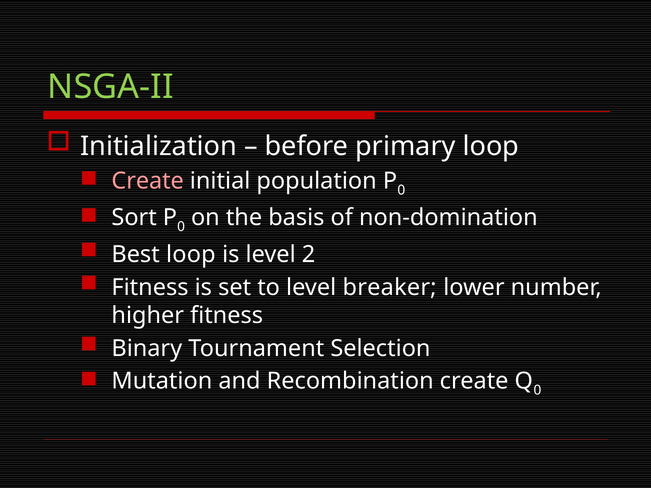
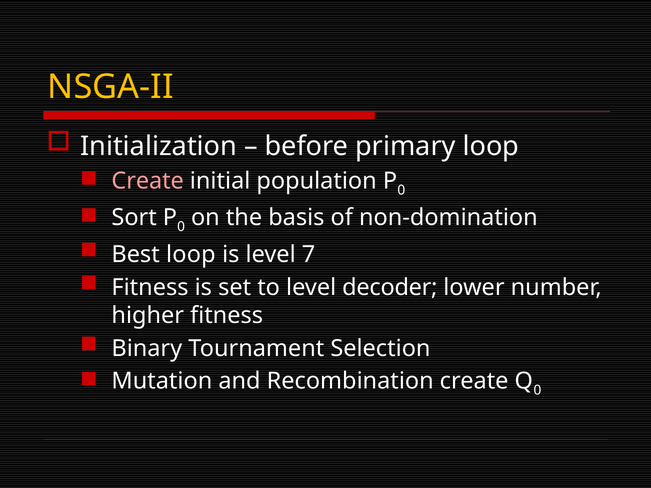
NSGA-II colour: light green -> yellow (111, 87)
2: 2 -> 7 (309, 255)
breaker: breaker -> decoder (390, 287)
